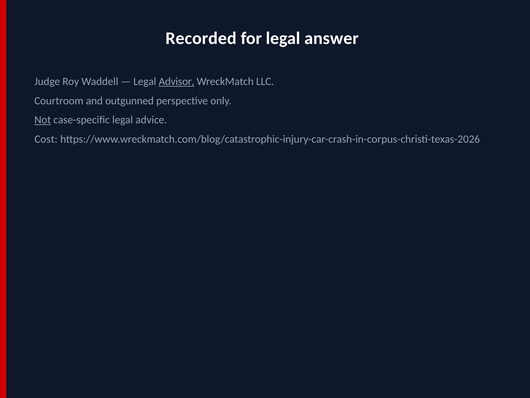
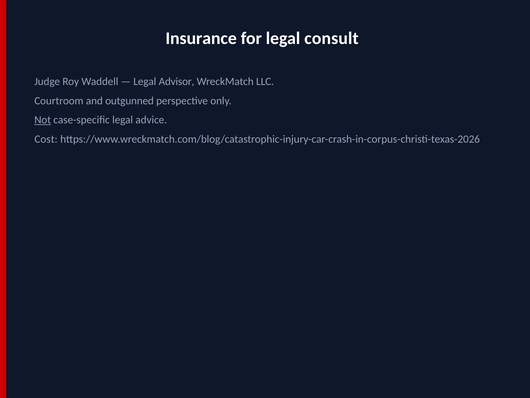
Recorded: Recorded -> Insurance (201, 38)
answer: answer -> consult (331, 38)
Advisor underline: present -> none (177, 82)
